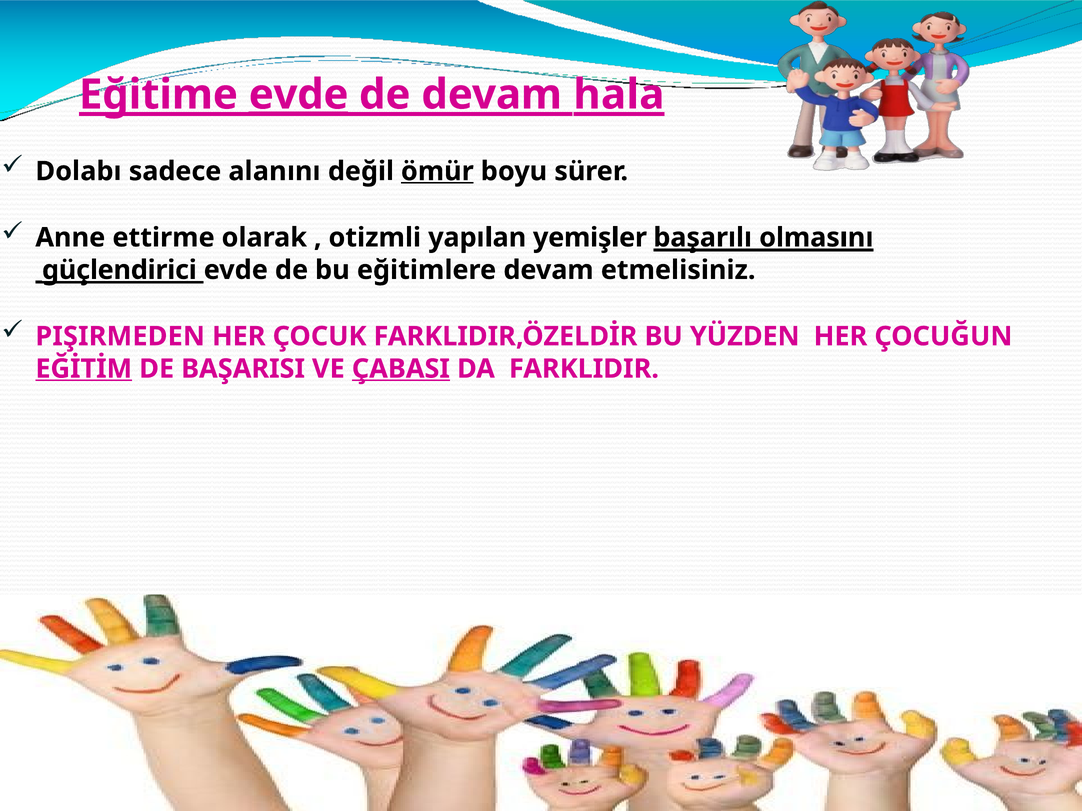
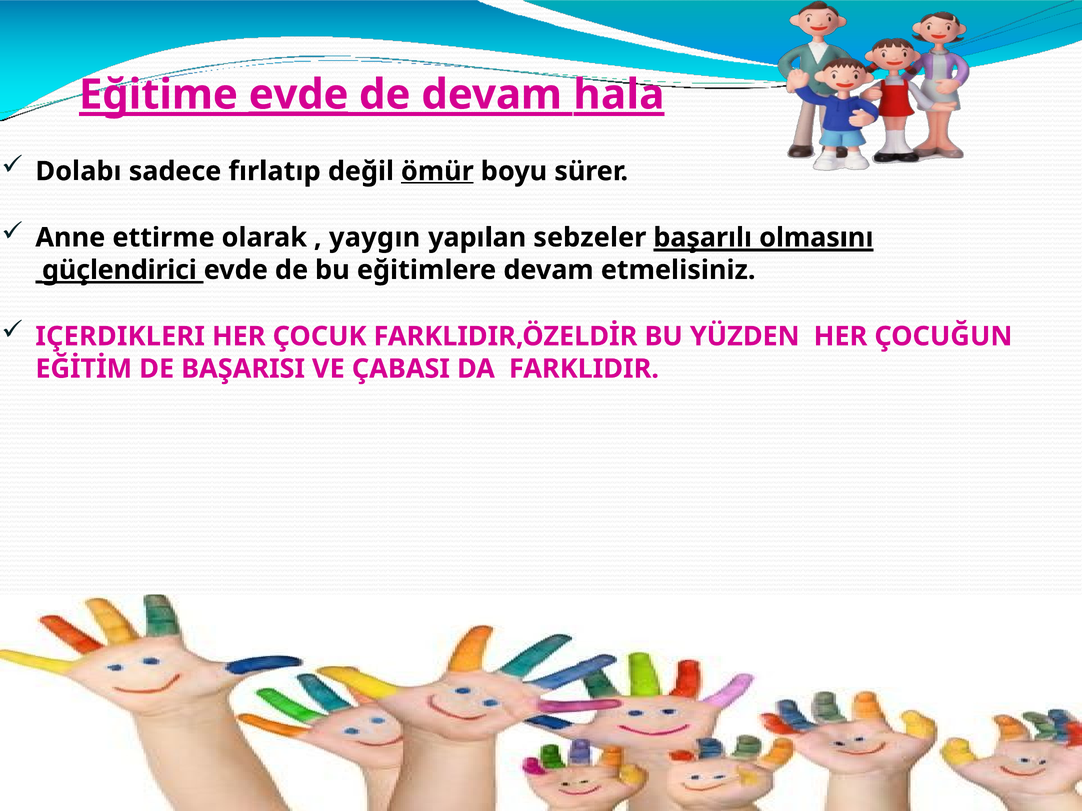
alanını: alanını -> fırlatıp (275, 171)
otizmli: otizmli -> yaygın (375, 238)
yemişler: yemişler -> sebzeler (590, 238)
PIŞIRMEDEN: PIŞIRMEDEN -> IÇERDIKLERI (120, 337)
EĞİTİM underline: present -> none (84, 369)
ÇABASI underline: present -> none (401, 369)
